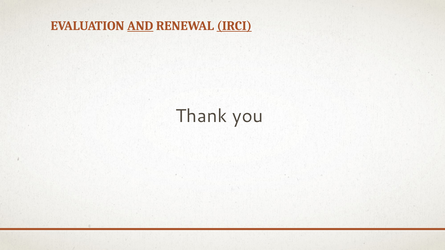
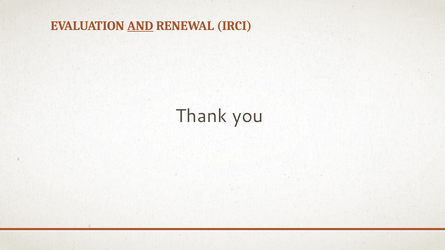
IRCI underline: present -> none (234, 26)
